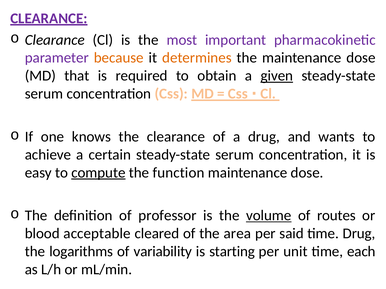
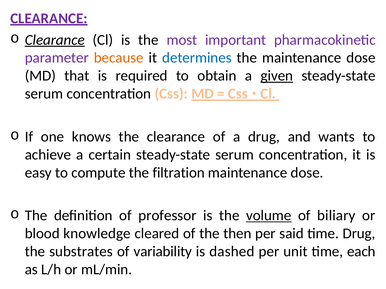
Clearance underline: none -> present (55, 40)
determines colour: orange -> blue (197, 58)
compute underline: present -> none (98, 173)
function: function -> filtration (179, 173)
routes: routes -> biliary (336, 216)
acceptable: acceptable -> knowledge (97, 234)
area: area -> then (237, 234)
logarithms: logarithms -> substrates (81, 252)
starting: starting -> dashed (232, 252)
